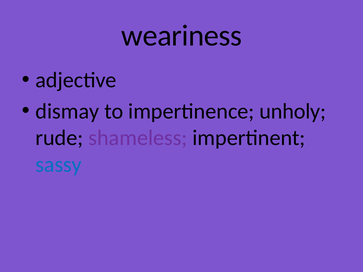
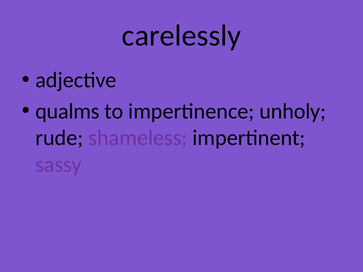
weariness: weariness -> carelessly (181, 36)
dismay: dismay -> qualms (67, 111)
sassy colour: blue -> purple (59, 165)
